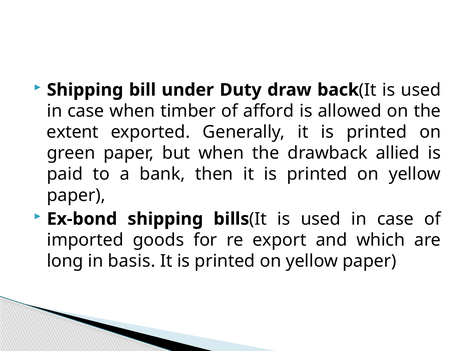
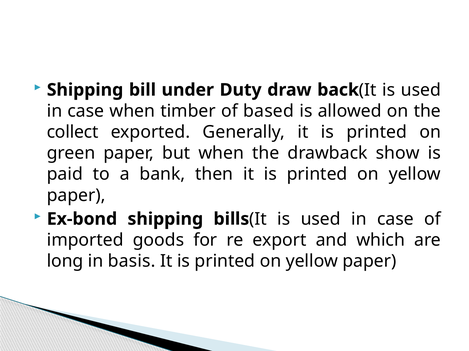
afford: afford -> based (269, 111)
extent: extent -> collect (73, 132)
allied: allied -> show (398, 153)
